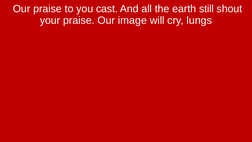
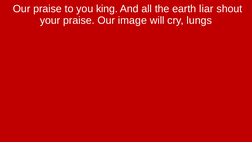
cast: cast -> king (107, 9)
still: still -> liar (206, 9)
